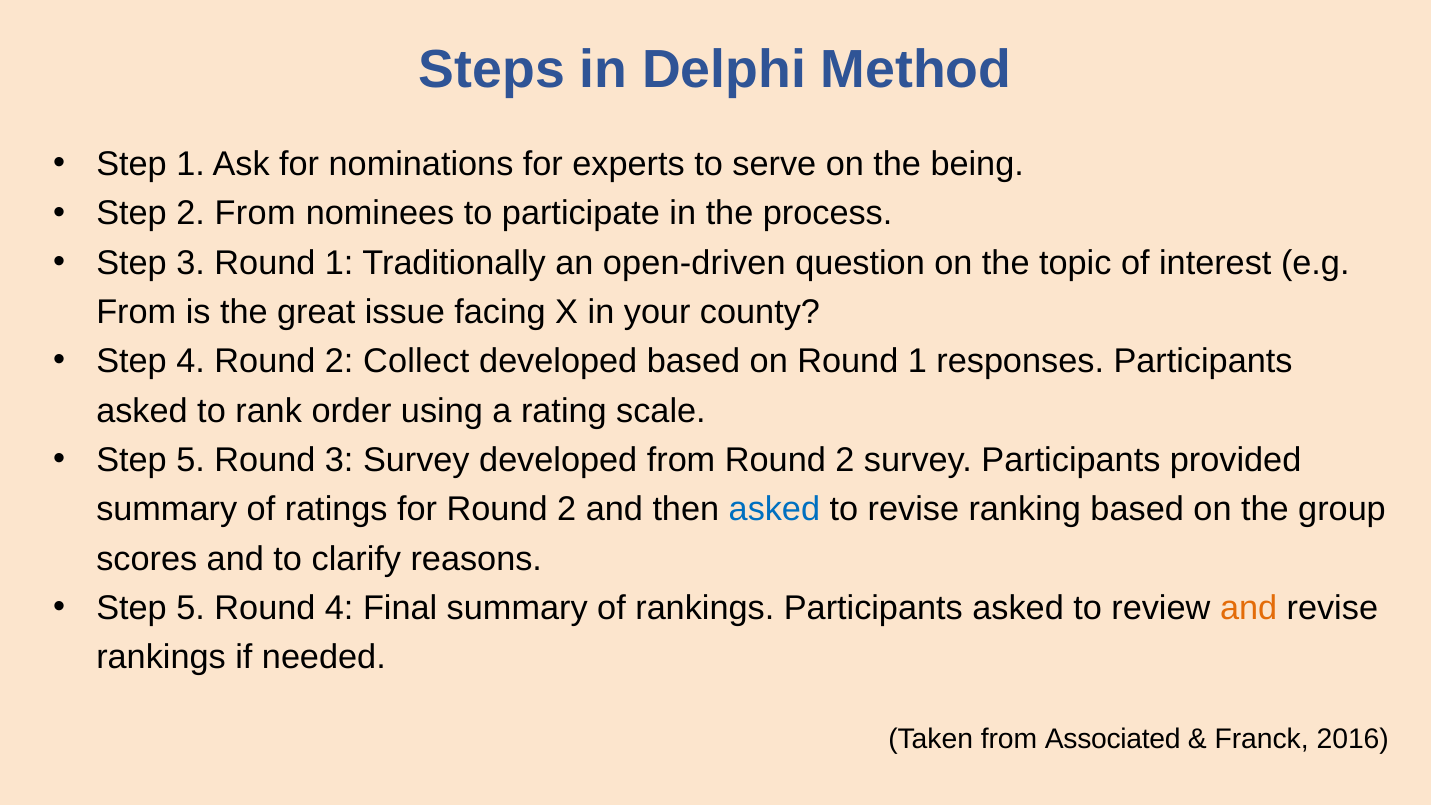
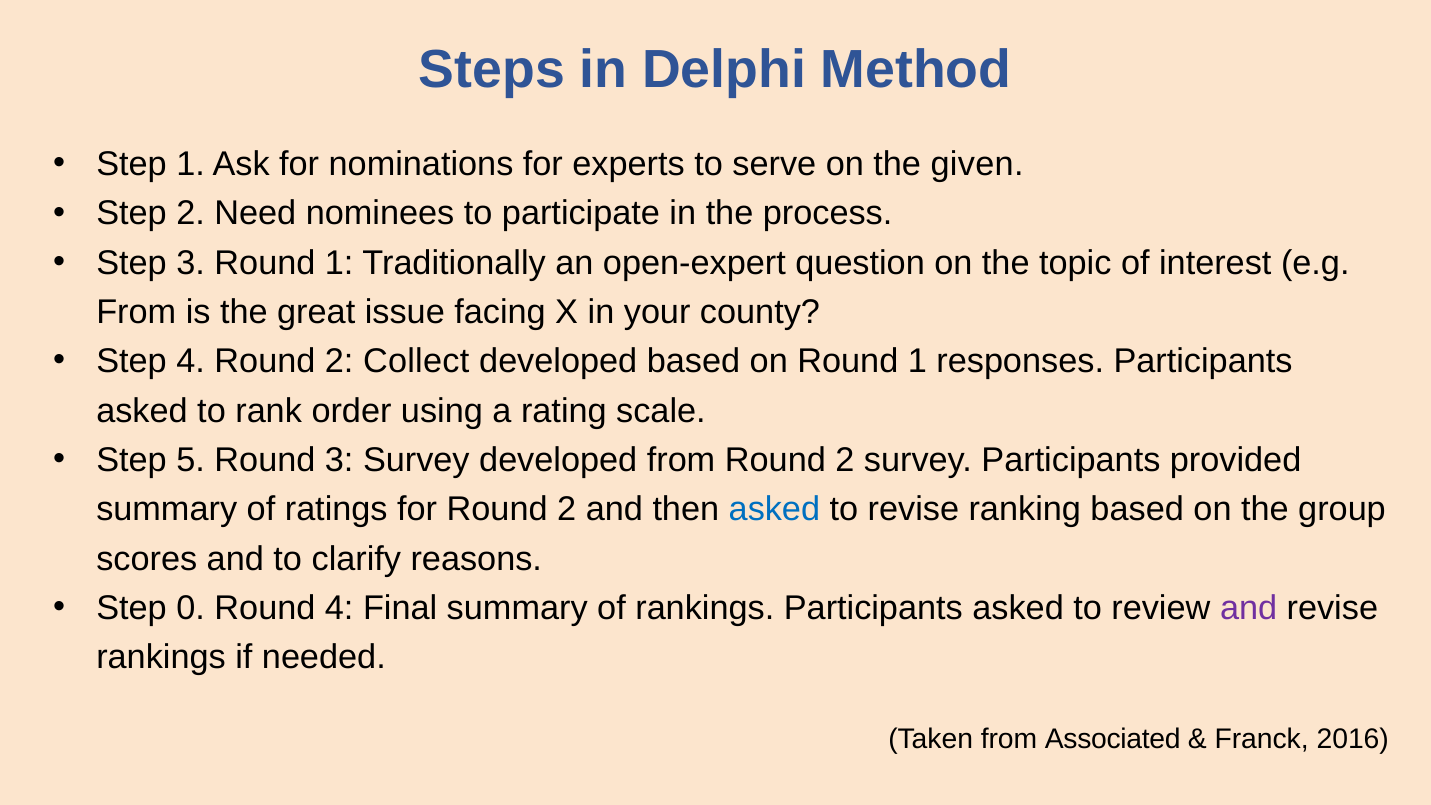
being: being -> given (977, 164)
2 From: From -> Need (255, 214)
open-driven: open-driven -> open-expert (694, 263)
5: 5 -> 0 (191, 608)
and colour: orange -> purple (1249, 608)
